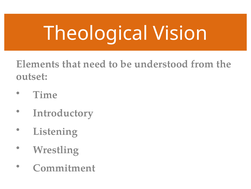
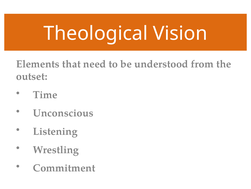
Introductory: Introductory -> Unconscious (63, 113)
